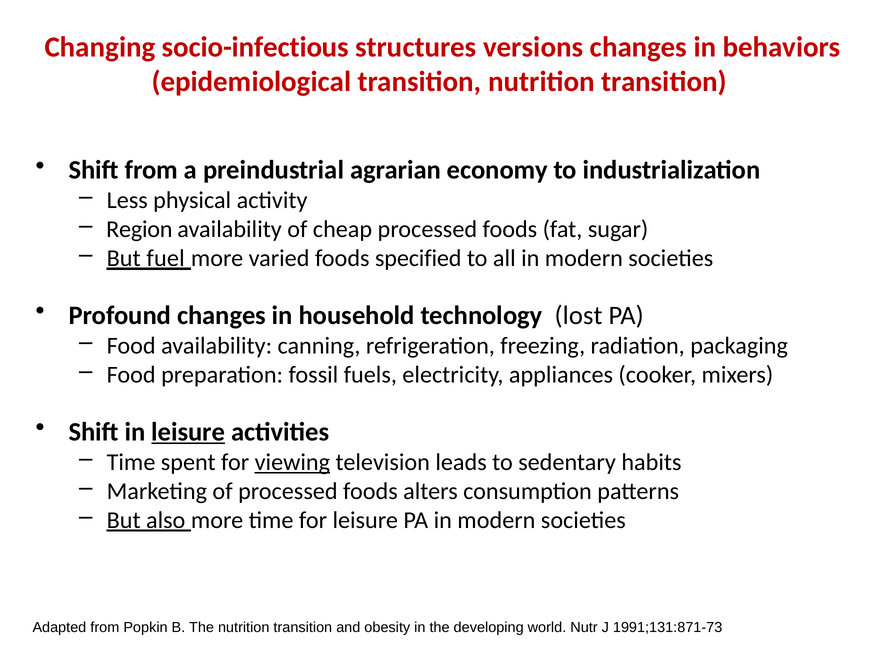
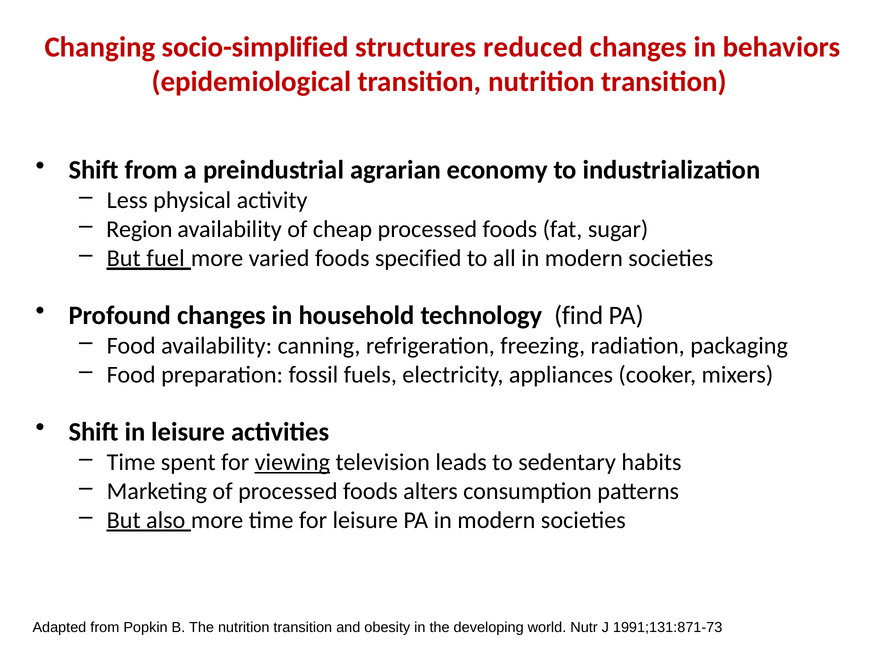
socio-infectious: socio-infectious -> socio-simplified (255, 47)
versions: versions -> reduced (533, 47)
lost: lost -> find (579, 316)
leisure underline: present -> none (188, 432)
